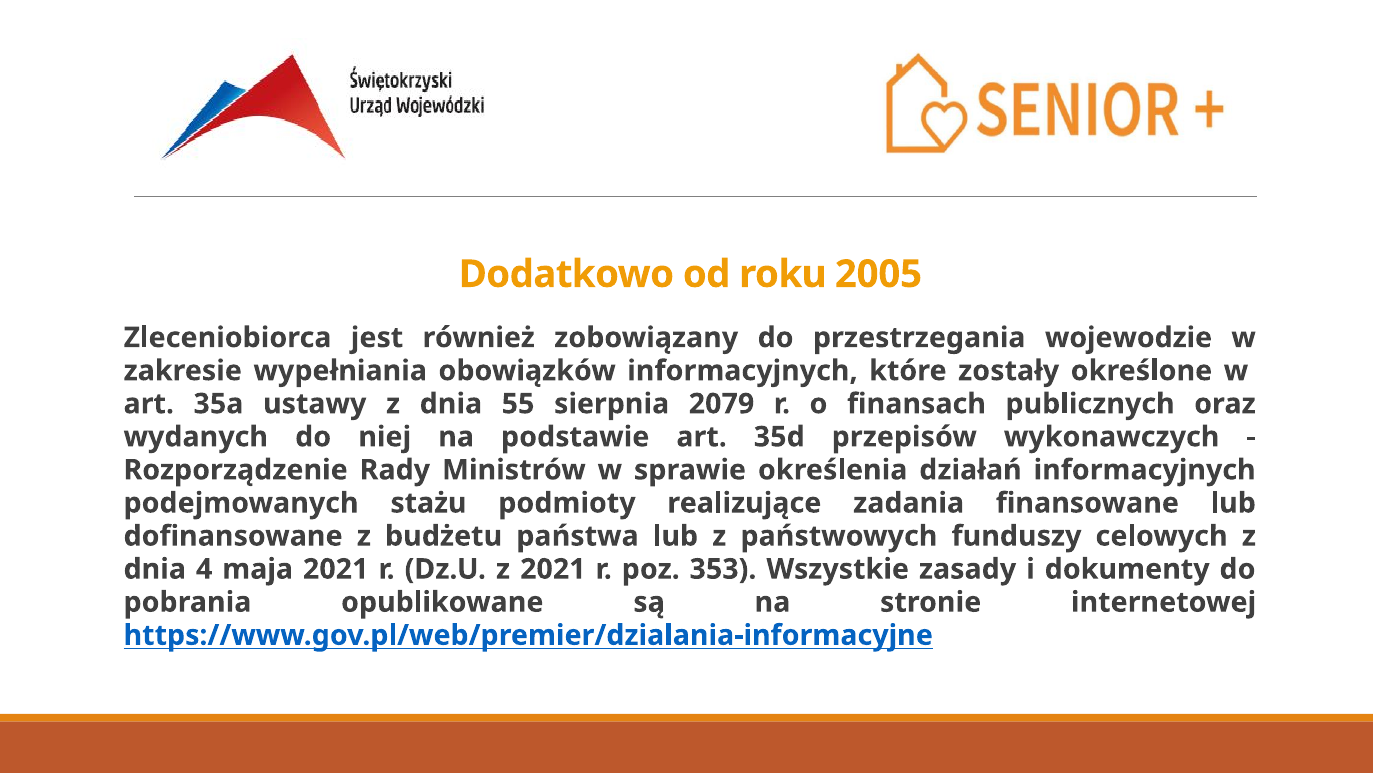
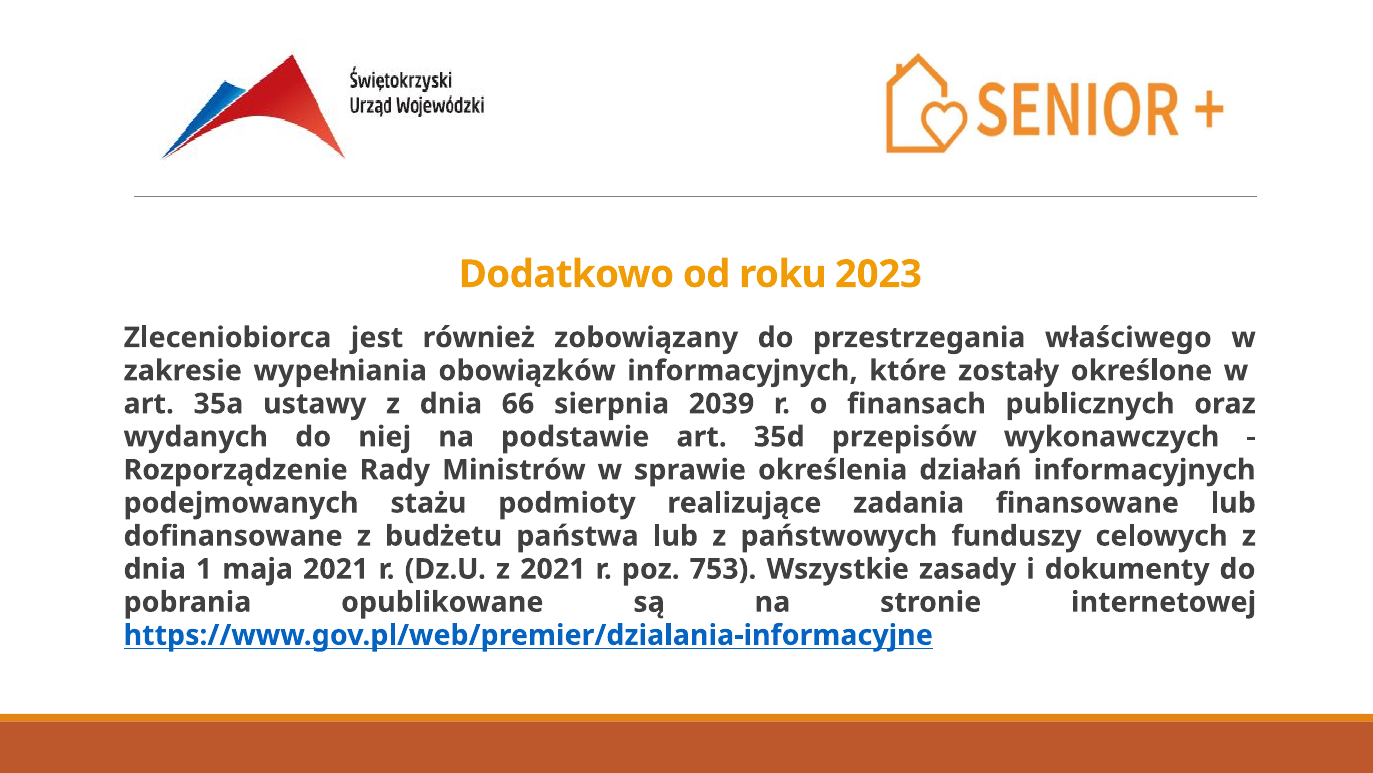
2005: 2005 -> 2023 (878, 274)
wojewodzie: wojewodzie -> właściwego (1128, 337)
55: 55 -> 66 (518, 404)
2079: 2079 -> 2039 (722, 404)
4: 4 -> 1 (204, 569)
353: 353 -> 753 (723, 569)
